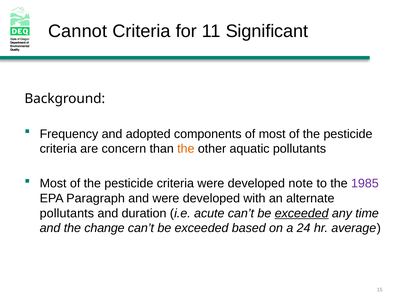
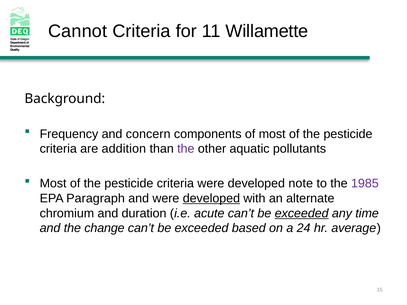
Significant: Significant -> Willamette (267, 31)
adopted: adopted -> concern (148, 134)
concern: concern -> addition (124, 149)
the colour: orange -> purple (186, 149)
developed underline: none -> present (211, 199)
pollutants: pollutants -> chromium (67, 213)
